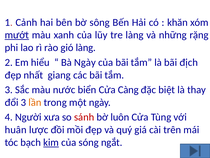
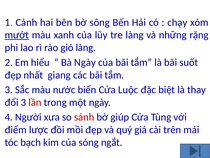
khăn: khăn -> chạy (177, 22)
địch: địch -> suốt (189, 62)
Càng: Càng -> Luộc (128, 90)
lần colour: orange -> red (35, 102)
luôn: luôn -> giúp (120, 117)
huân: huân -> điểm (16, 129)
kim underline: present -> none (51, 142)
